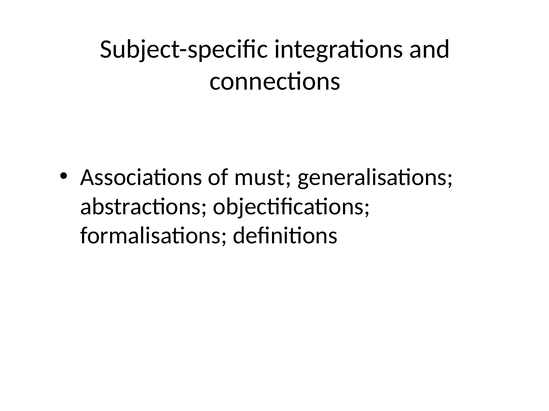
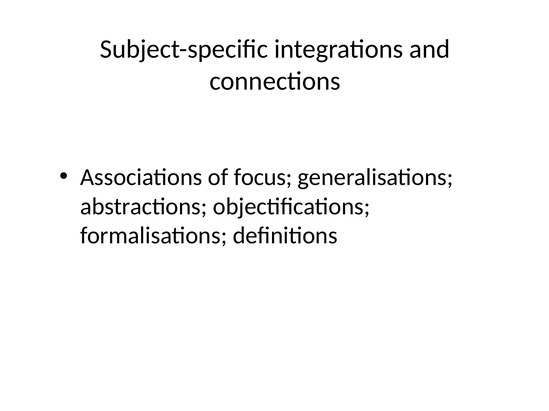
must: must -> focus (263, 177)
